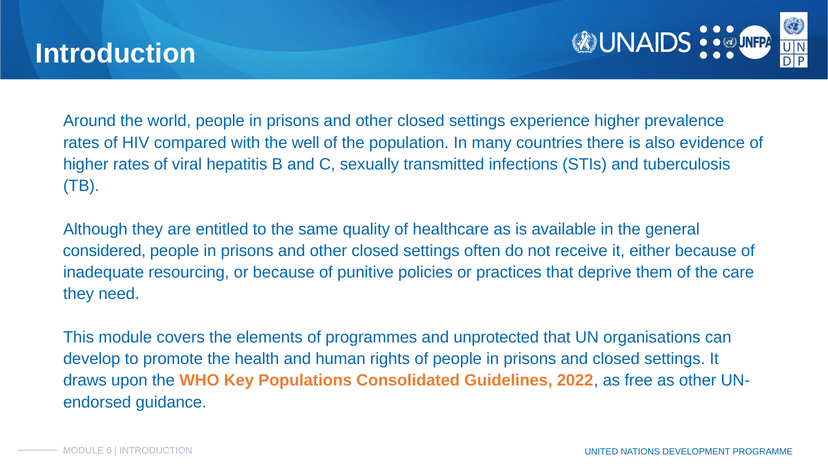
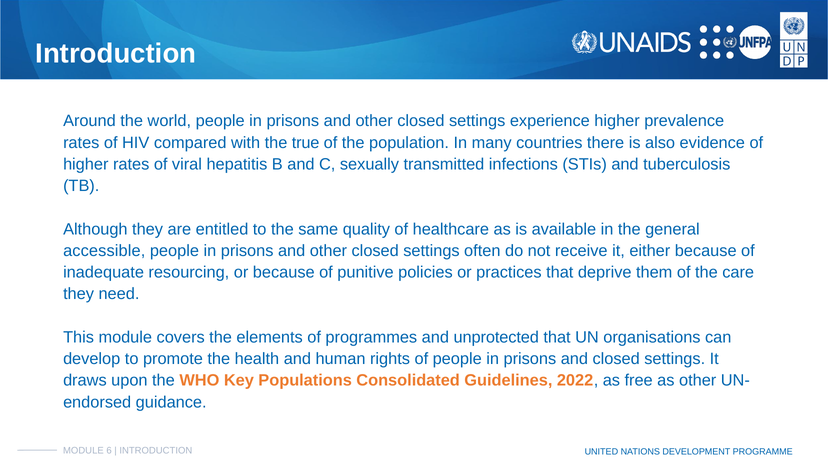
well: well -> true (306, 143)
considered: considered -> accessible (104, 251)
